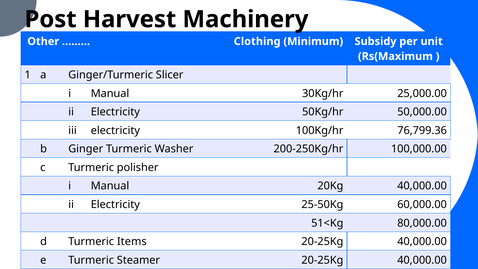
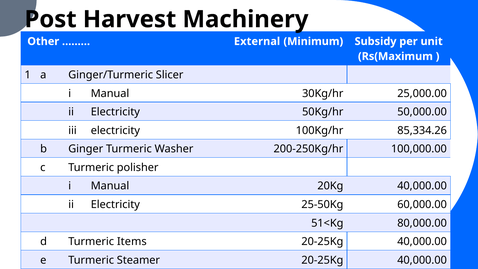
Clothing: Clothing -> External (257, 41)
76,799.36: 76,799.36 -> 85,334.26 (422, 130)
